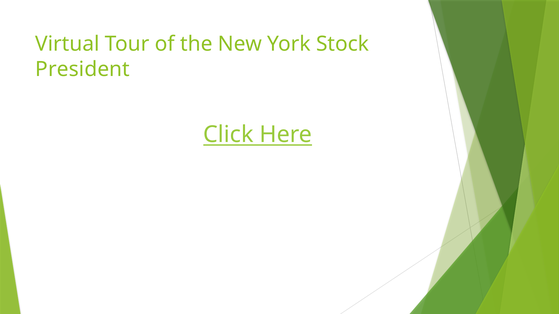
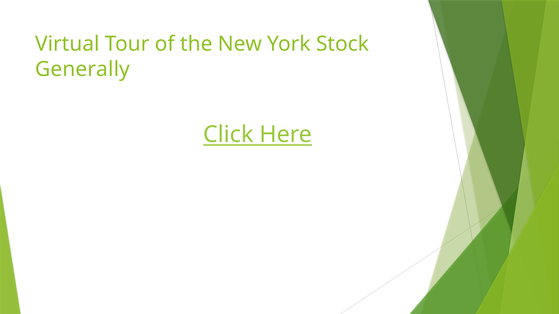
President: President -> Generally (83, 69)
